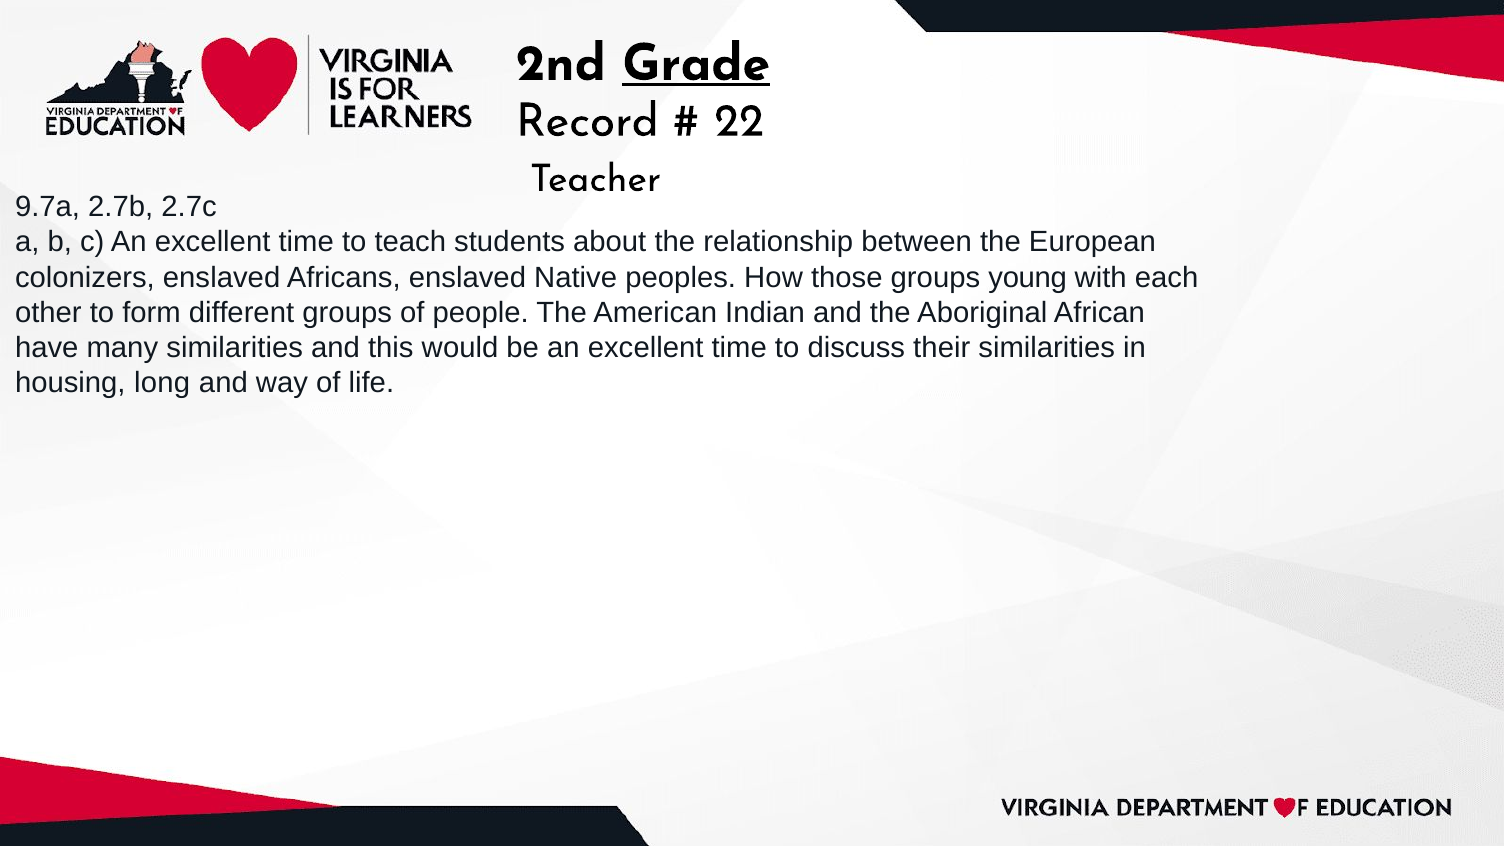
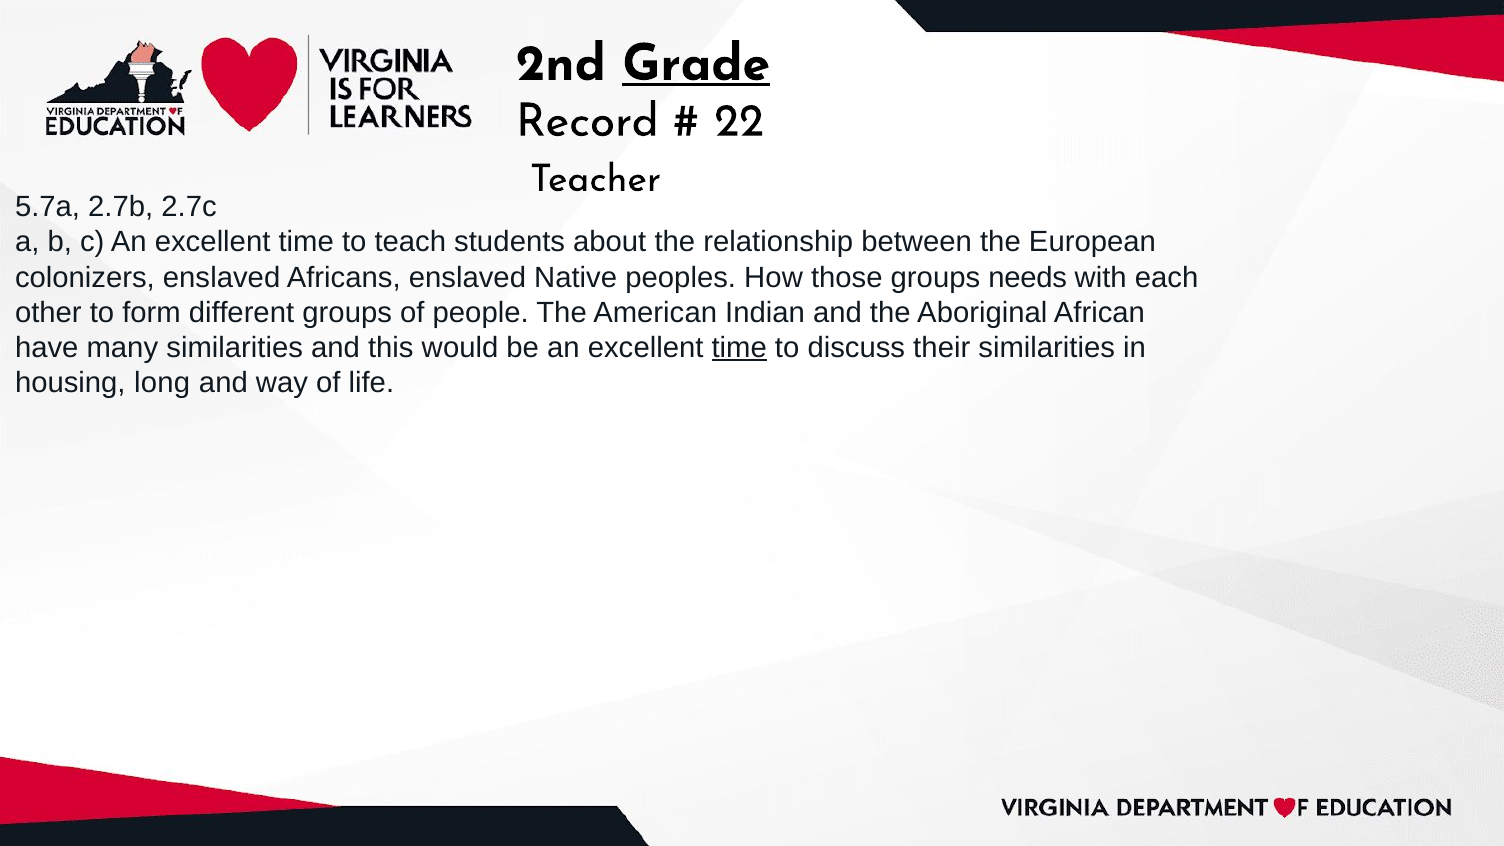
9.7a: 9.7a -> 5.7a (48, 207)
young: young -> needs (1028, 277)
time underline: none -> present (739, 348)
